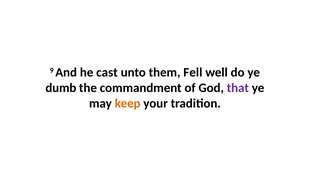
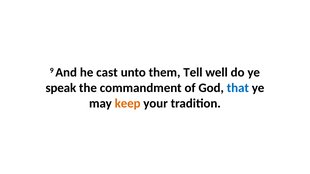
Fell: Fell -> Tell (193, 73)
dumb: dumb -> speak (61, 88)
that colour: purple -> blue (238, 88)
